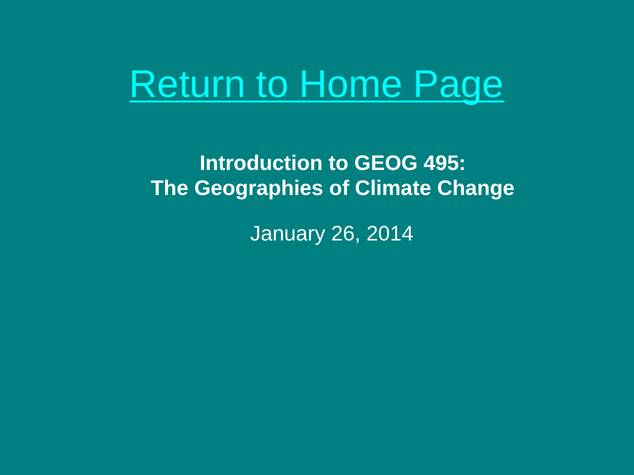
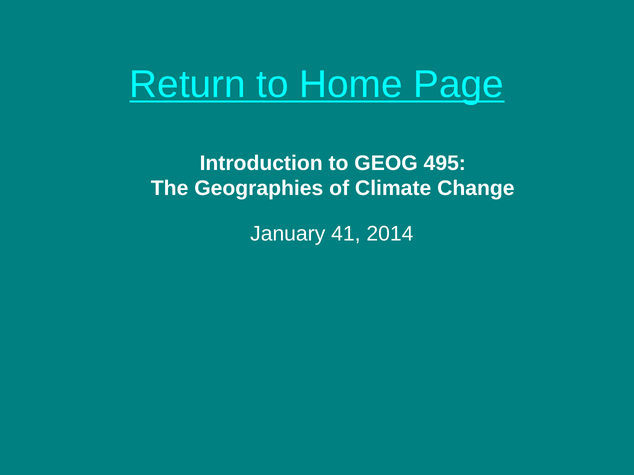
26: 26 -> 41 (346, 234)
